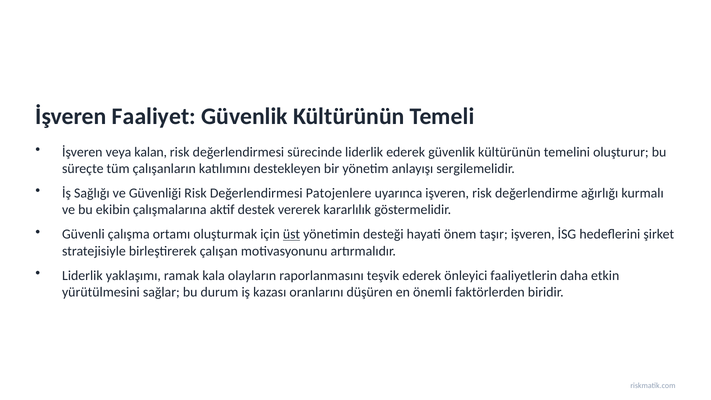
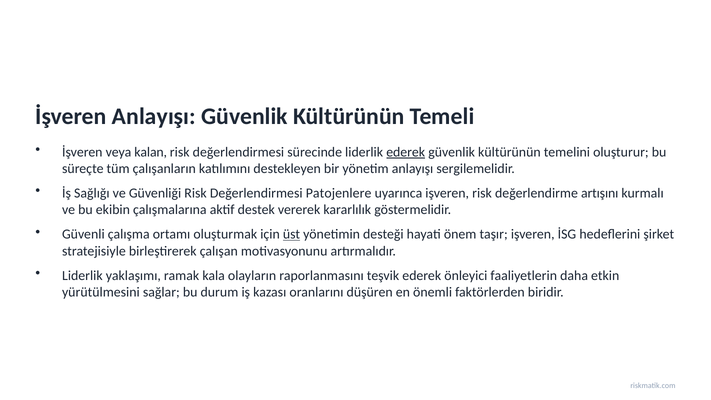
İşveren Faaliyet: Faaliyet -> Anlayışı (154, 116)
ederek underline: none -> present (406, 152)
ağırlığı: ağırlığı -> artışını (600, 193)
